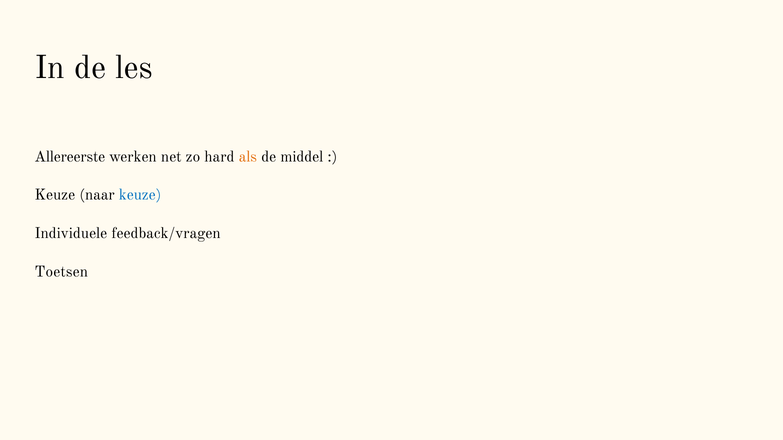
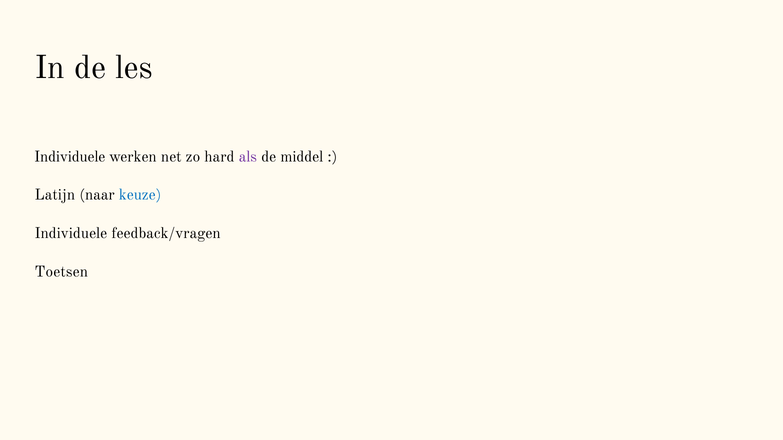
Allereerste: Allereerste -> Individuele (70, 157)
als colour: orange -> purple (248, 157)
Keuze: Keuze -> Latijn (55, 195)
